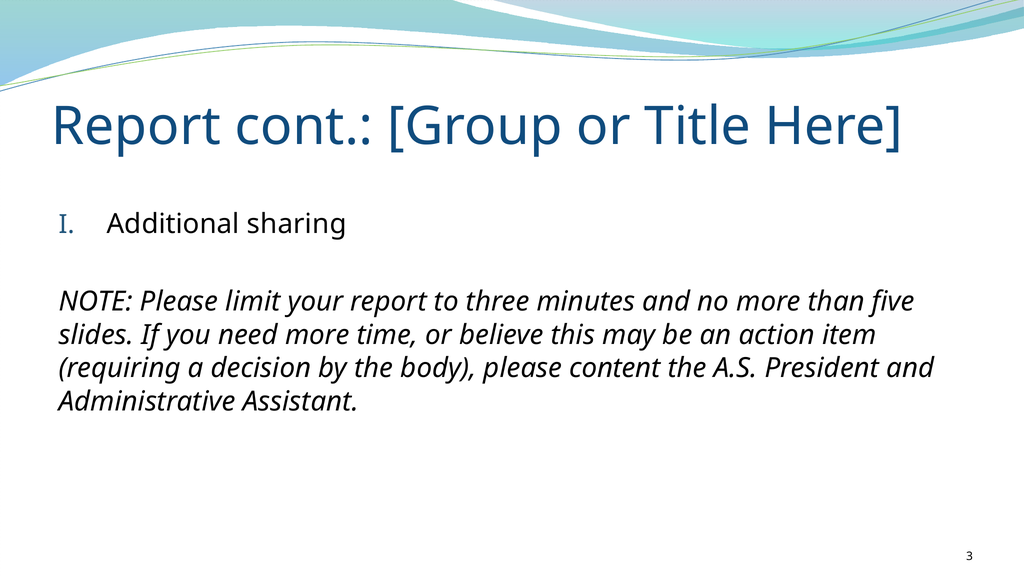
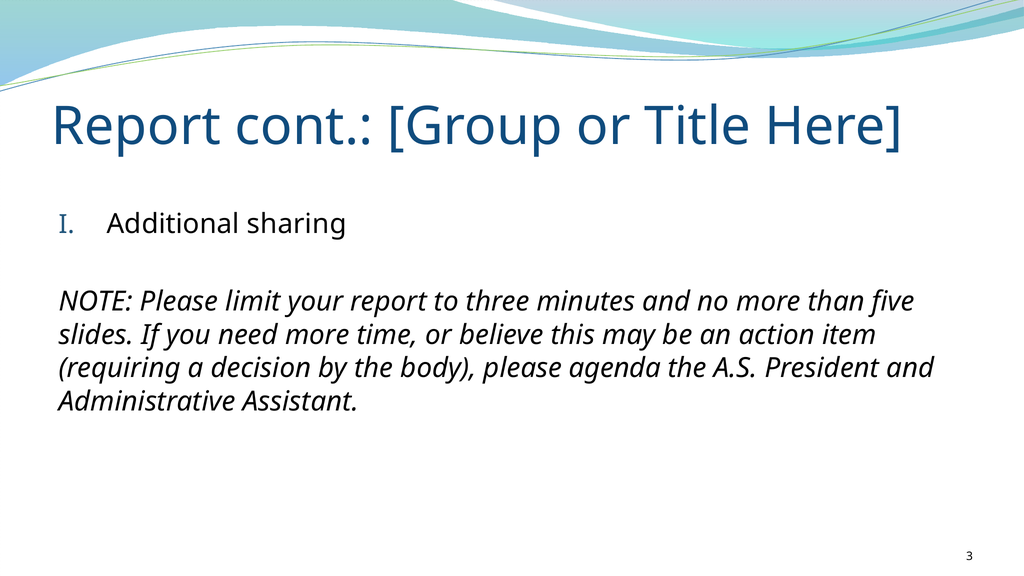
content: content -> agenda (615, 368)
